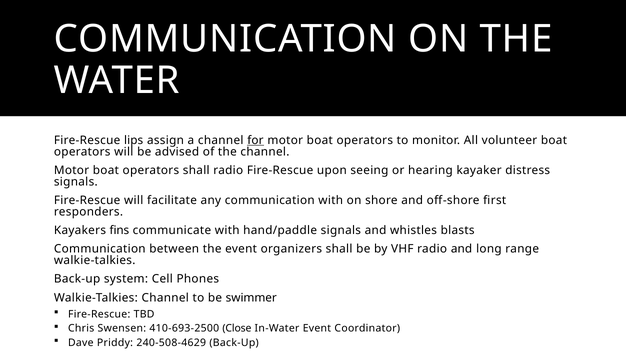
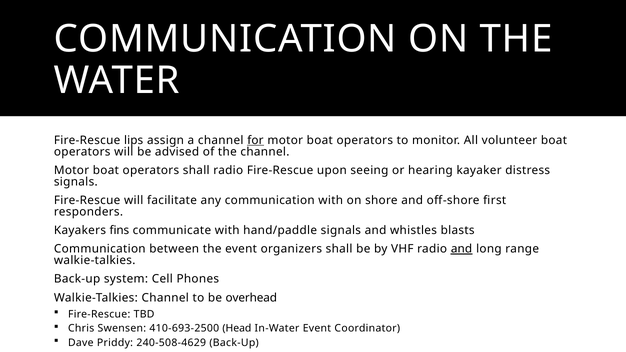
and underline: none -> present (462, 249)
swimmer: swimmer -> overhead (251, 298)
Close: Close -> Head (237, 328)
